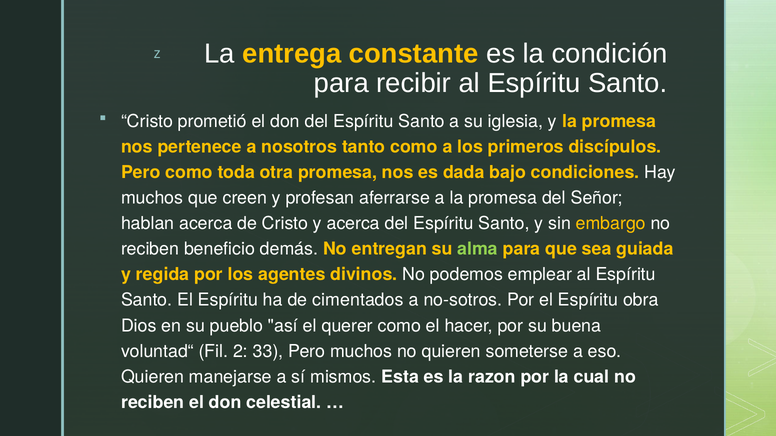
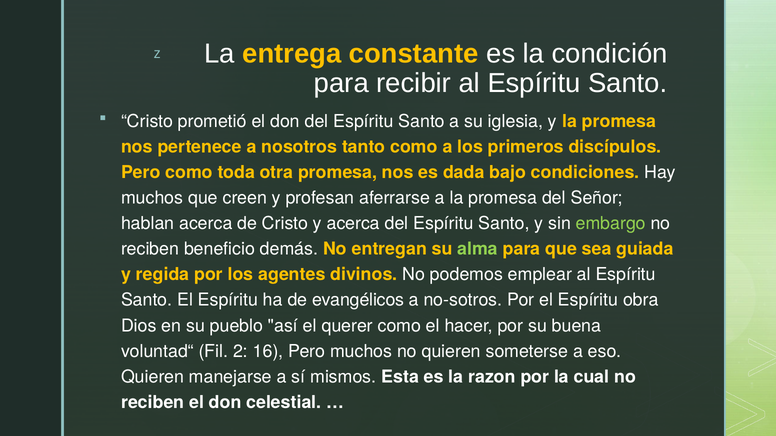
embargo colour: yellow -> light green (611, 224)
cimentados: cimentados -> evangélicos (358, 300)
33: 33 -> 16 (268, 352)
